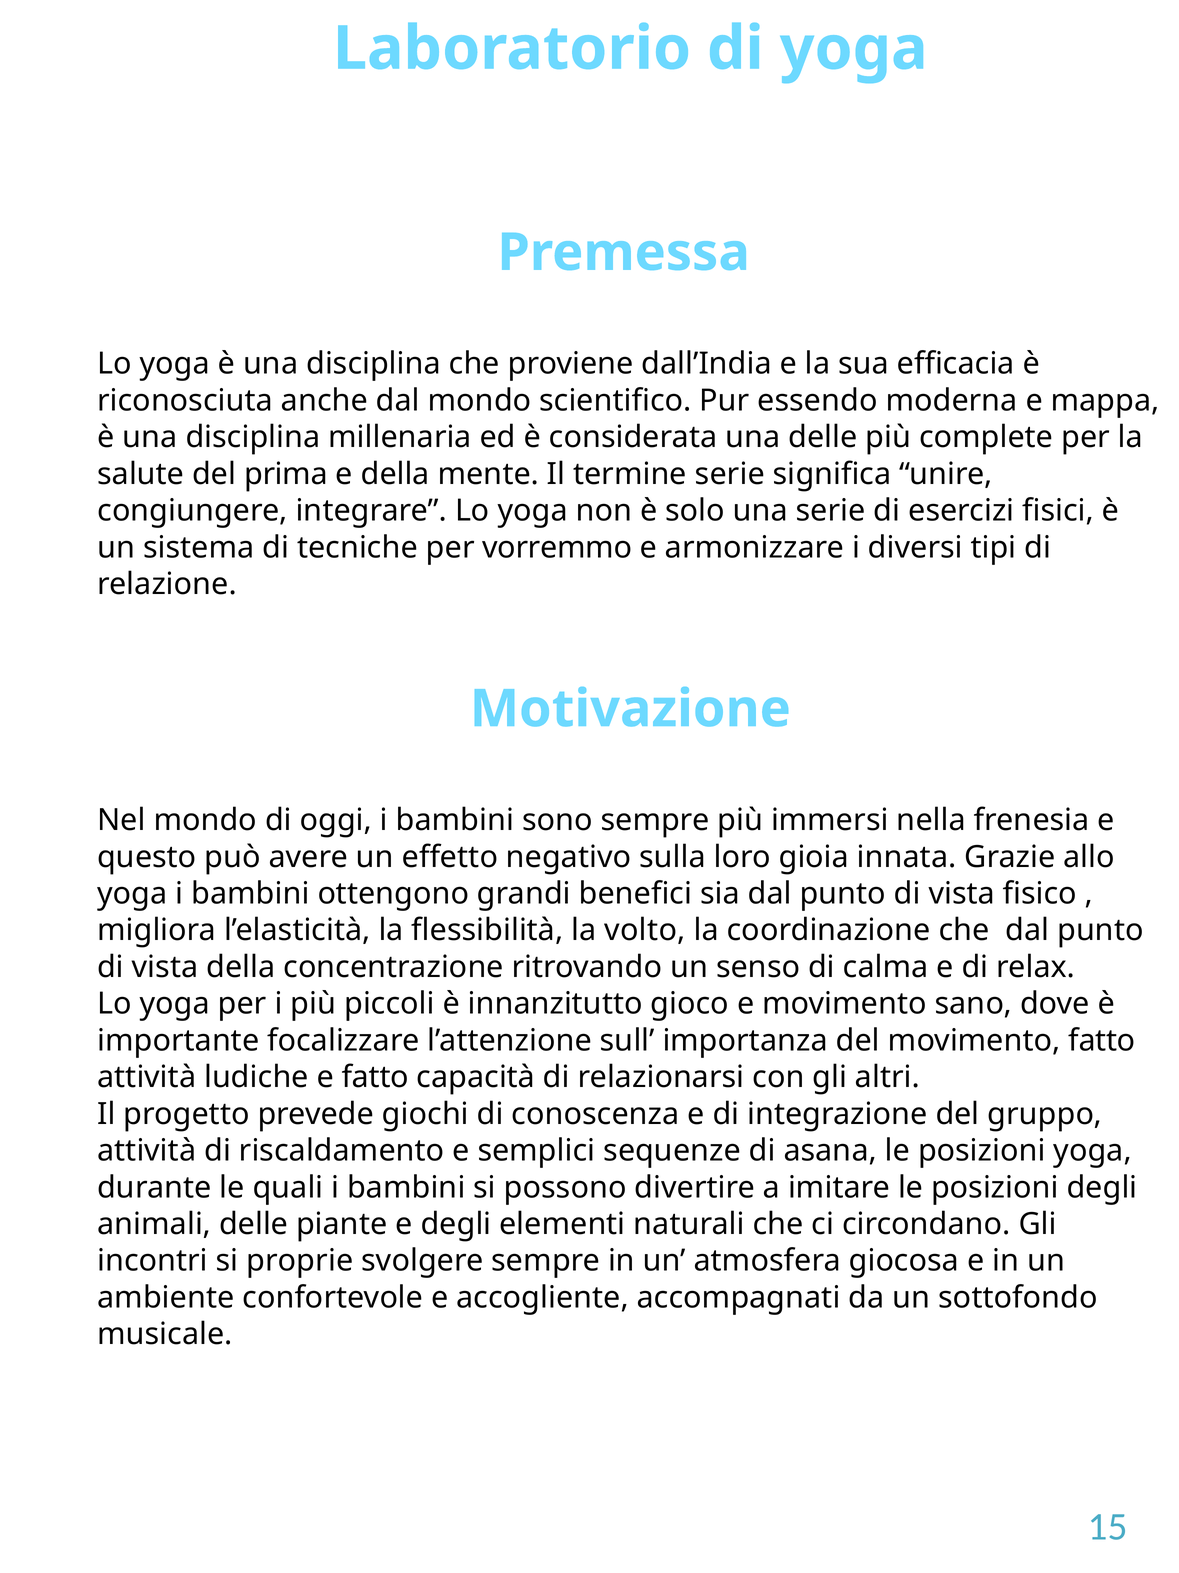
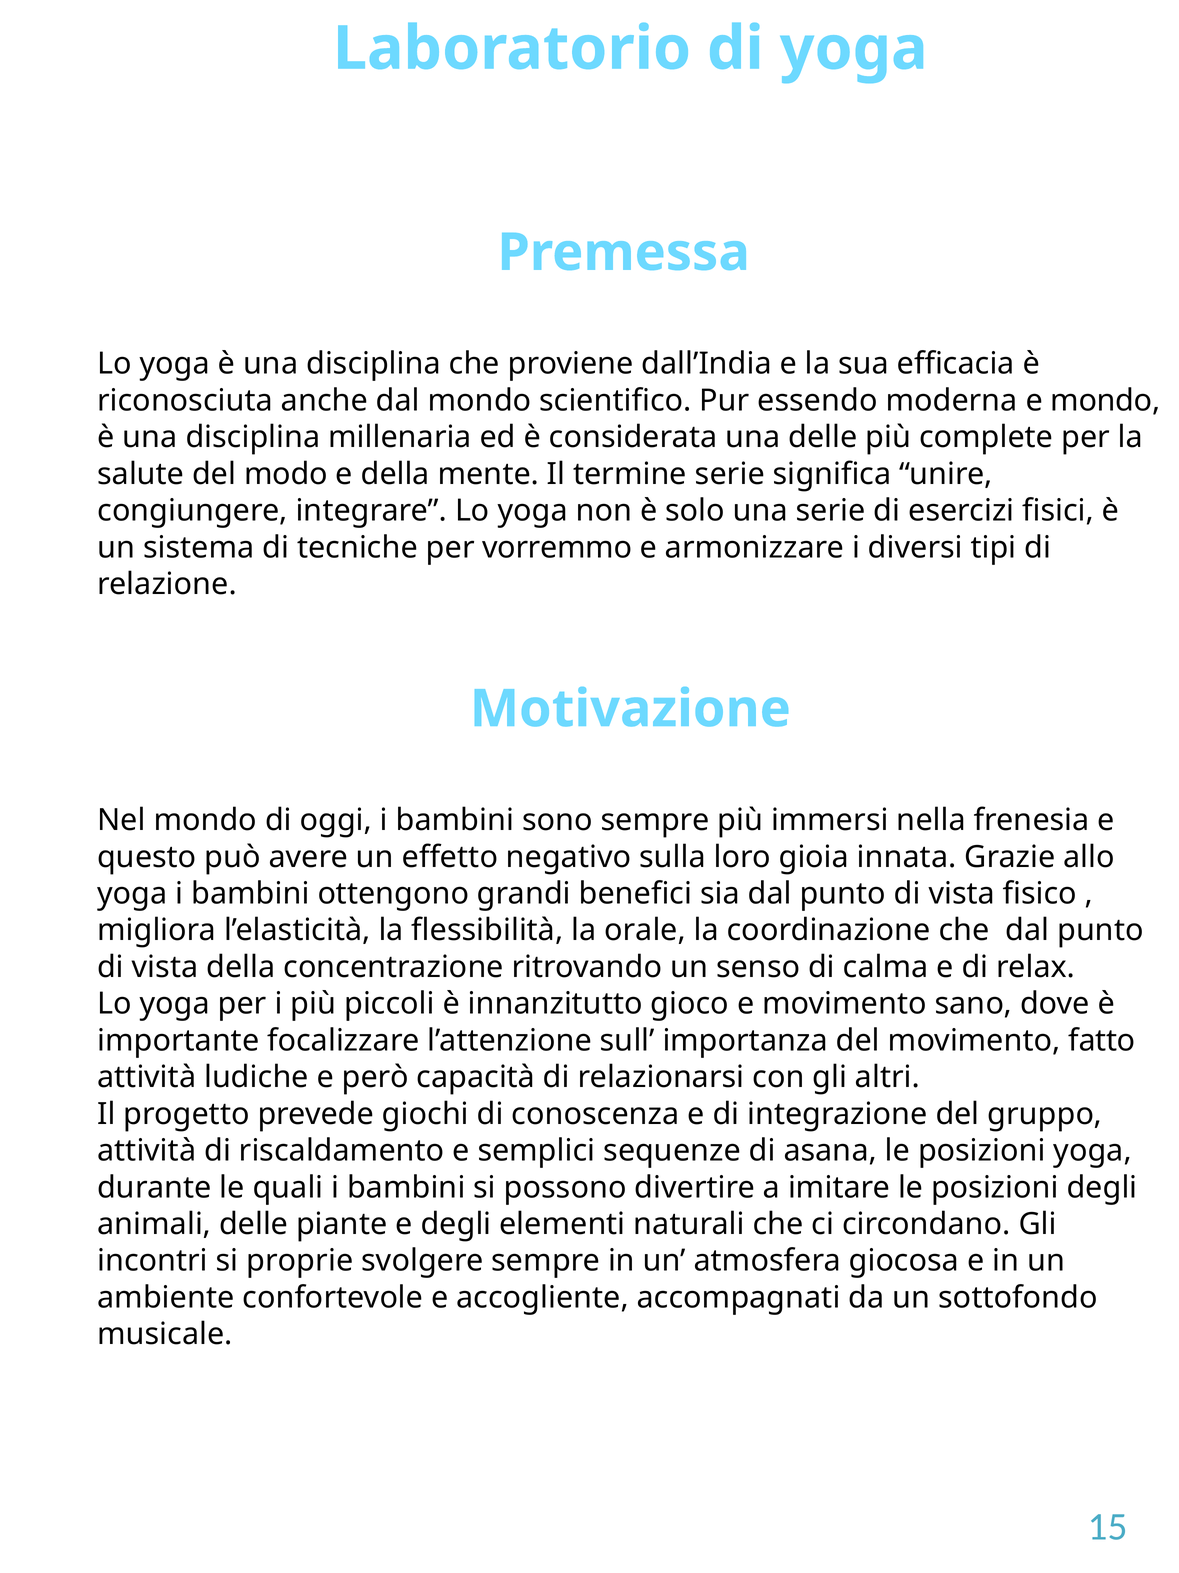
e mappa: mappa -> mondo (1105, 400)
prima: prima -> modo (286, 474)
volto: volto -> orale (645, 930)
e fatto: fatto -> però (375, 1077)
